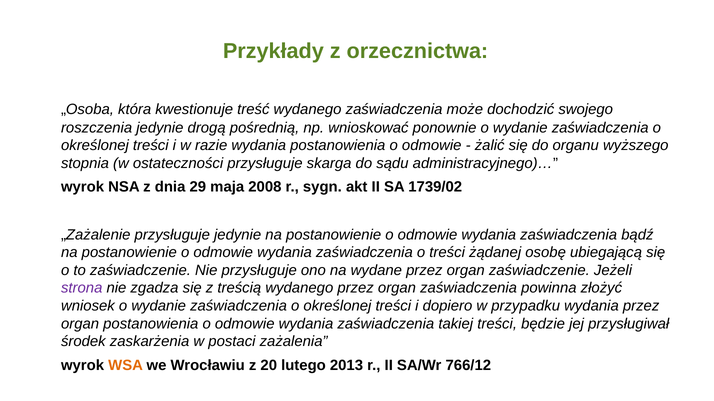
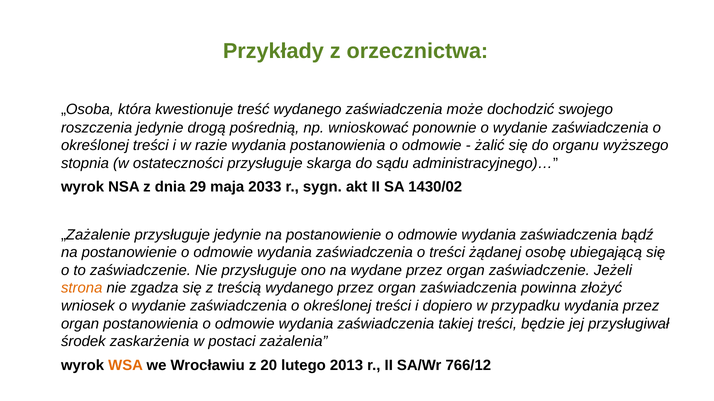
2008: 2008 -> 2033 (265, 187)
1739/02: 1739/02 -> 1430/02 (435, 187)
strona colour: purple -> orange (82, 289)
